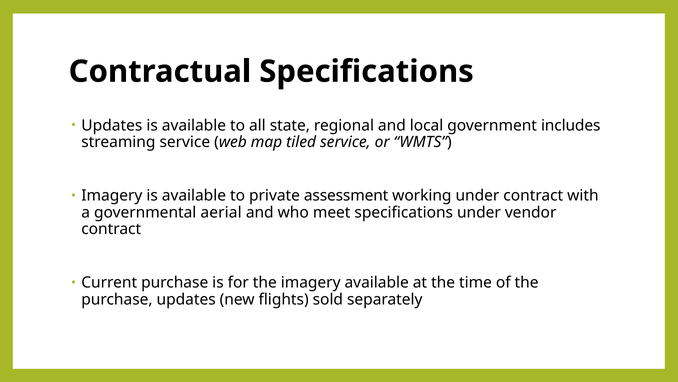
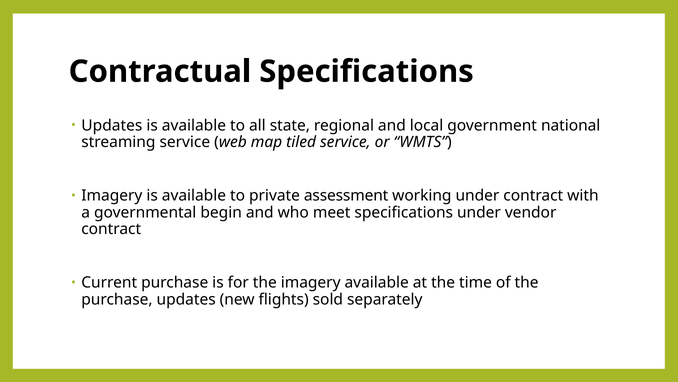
includes: includes -> national (571, 125)
aerial: aerial -> begin (221, 212)
